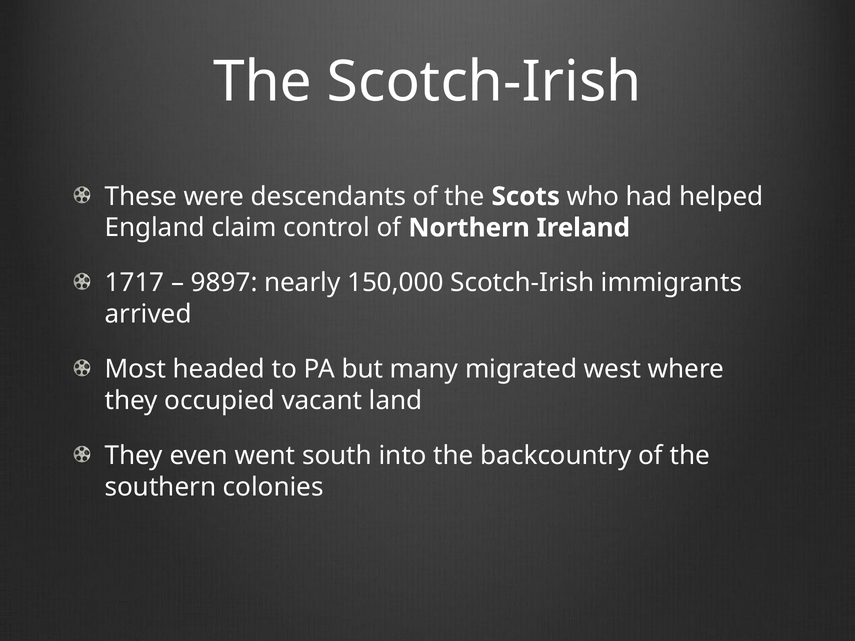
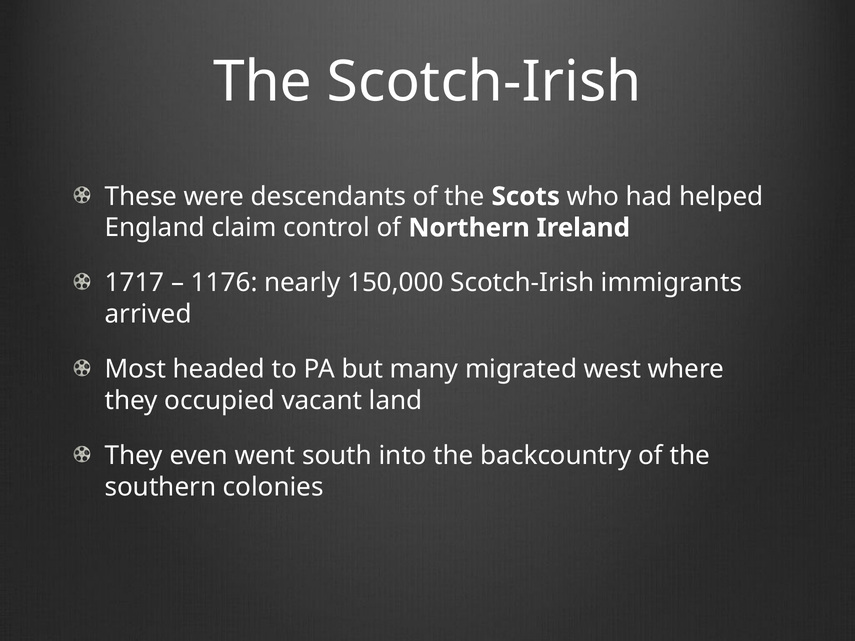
9897: 9897 -> 1176 (224, 283)
